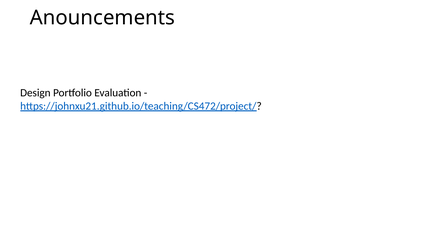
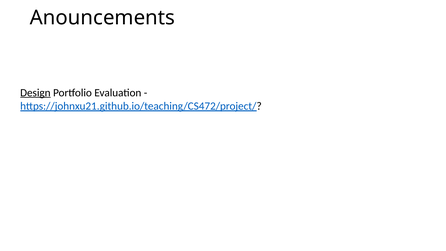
Design underline: none -> present (35, 93)
